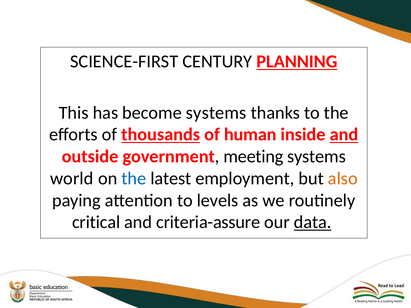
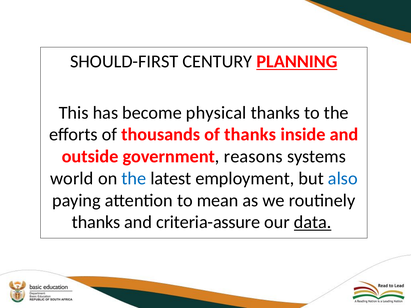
SCIENCE-FIRST: SCIENCE-FIRST -> SHOULD-FIRST (124, 62)
become systems: systems -> physical (216, 113)
thousands underline: present -> none (161, 135)
of human: human -> thanks (250, 135)
and underline: present -> none (344, 135)
meeting: meeting -> reasons (253, 157)
also colour: orange -> blue (343, 179)
levels: levels -> mean (218, 200)
critical: critical -> thanks (96, 222)
